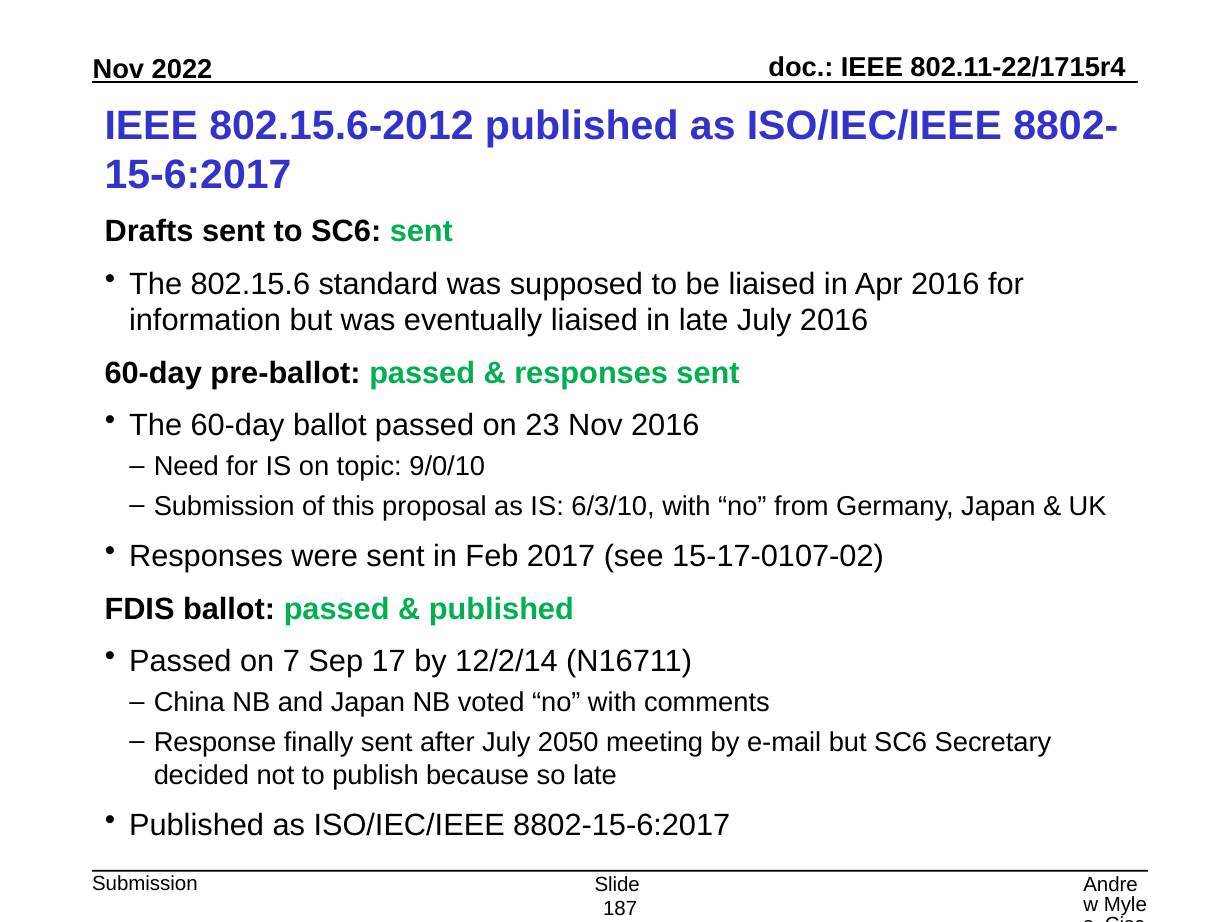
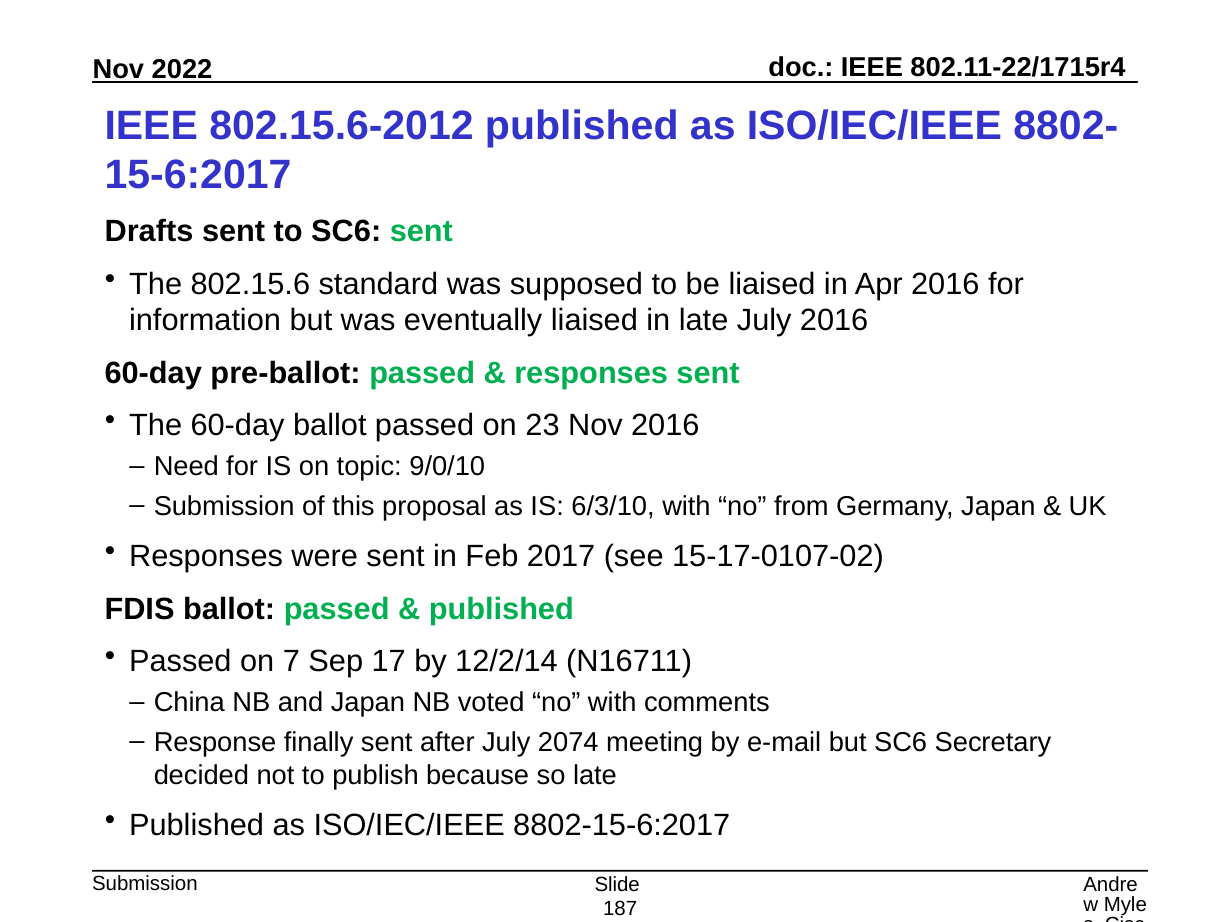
2050: 2050 -> 2074 (568, 743)
